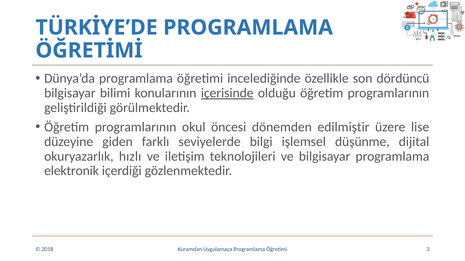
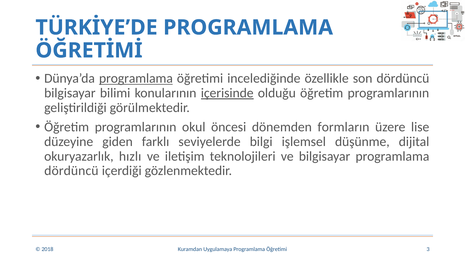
programlama underline: none -> present (136, 79)
edilmiştir: edilmiştir -> formların (343, 127)
elektronik: elektronik -> dördüncü (71, 171)
